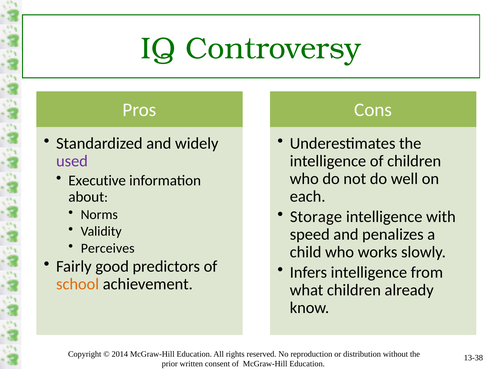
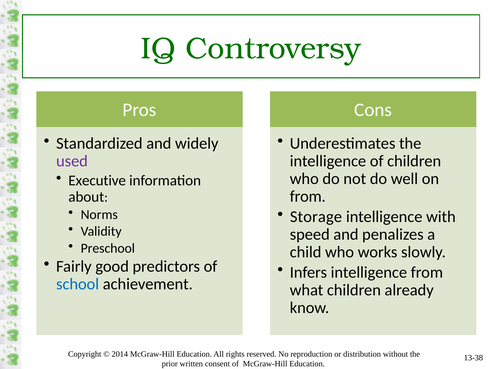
each: each -> from (308, 197)
Perceives: Perceives -> Preschool (108, 248)
school colour: orange -> blue (78, 284)
